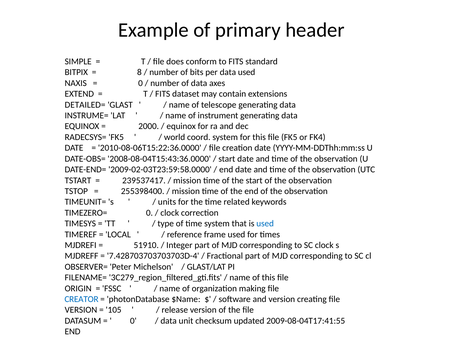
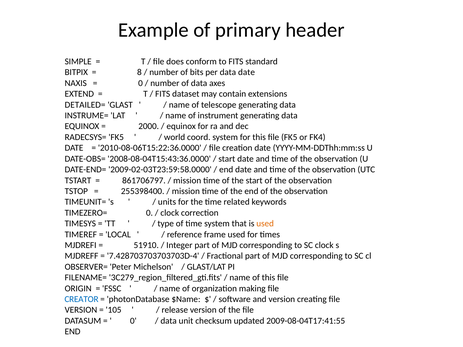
data used: used -> date (246, 72)
239537417: 239537417 -> 861706797 (144, 180)
used colour: blue -> orange (265, 224)
